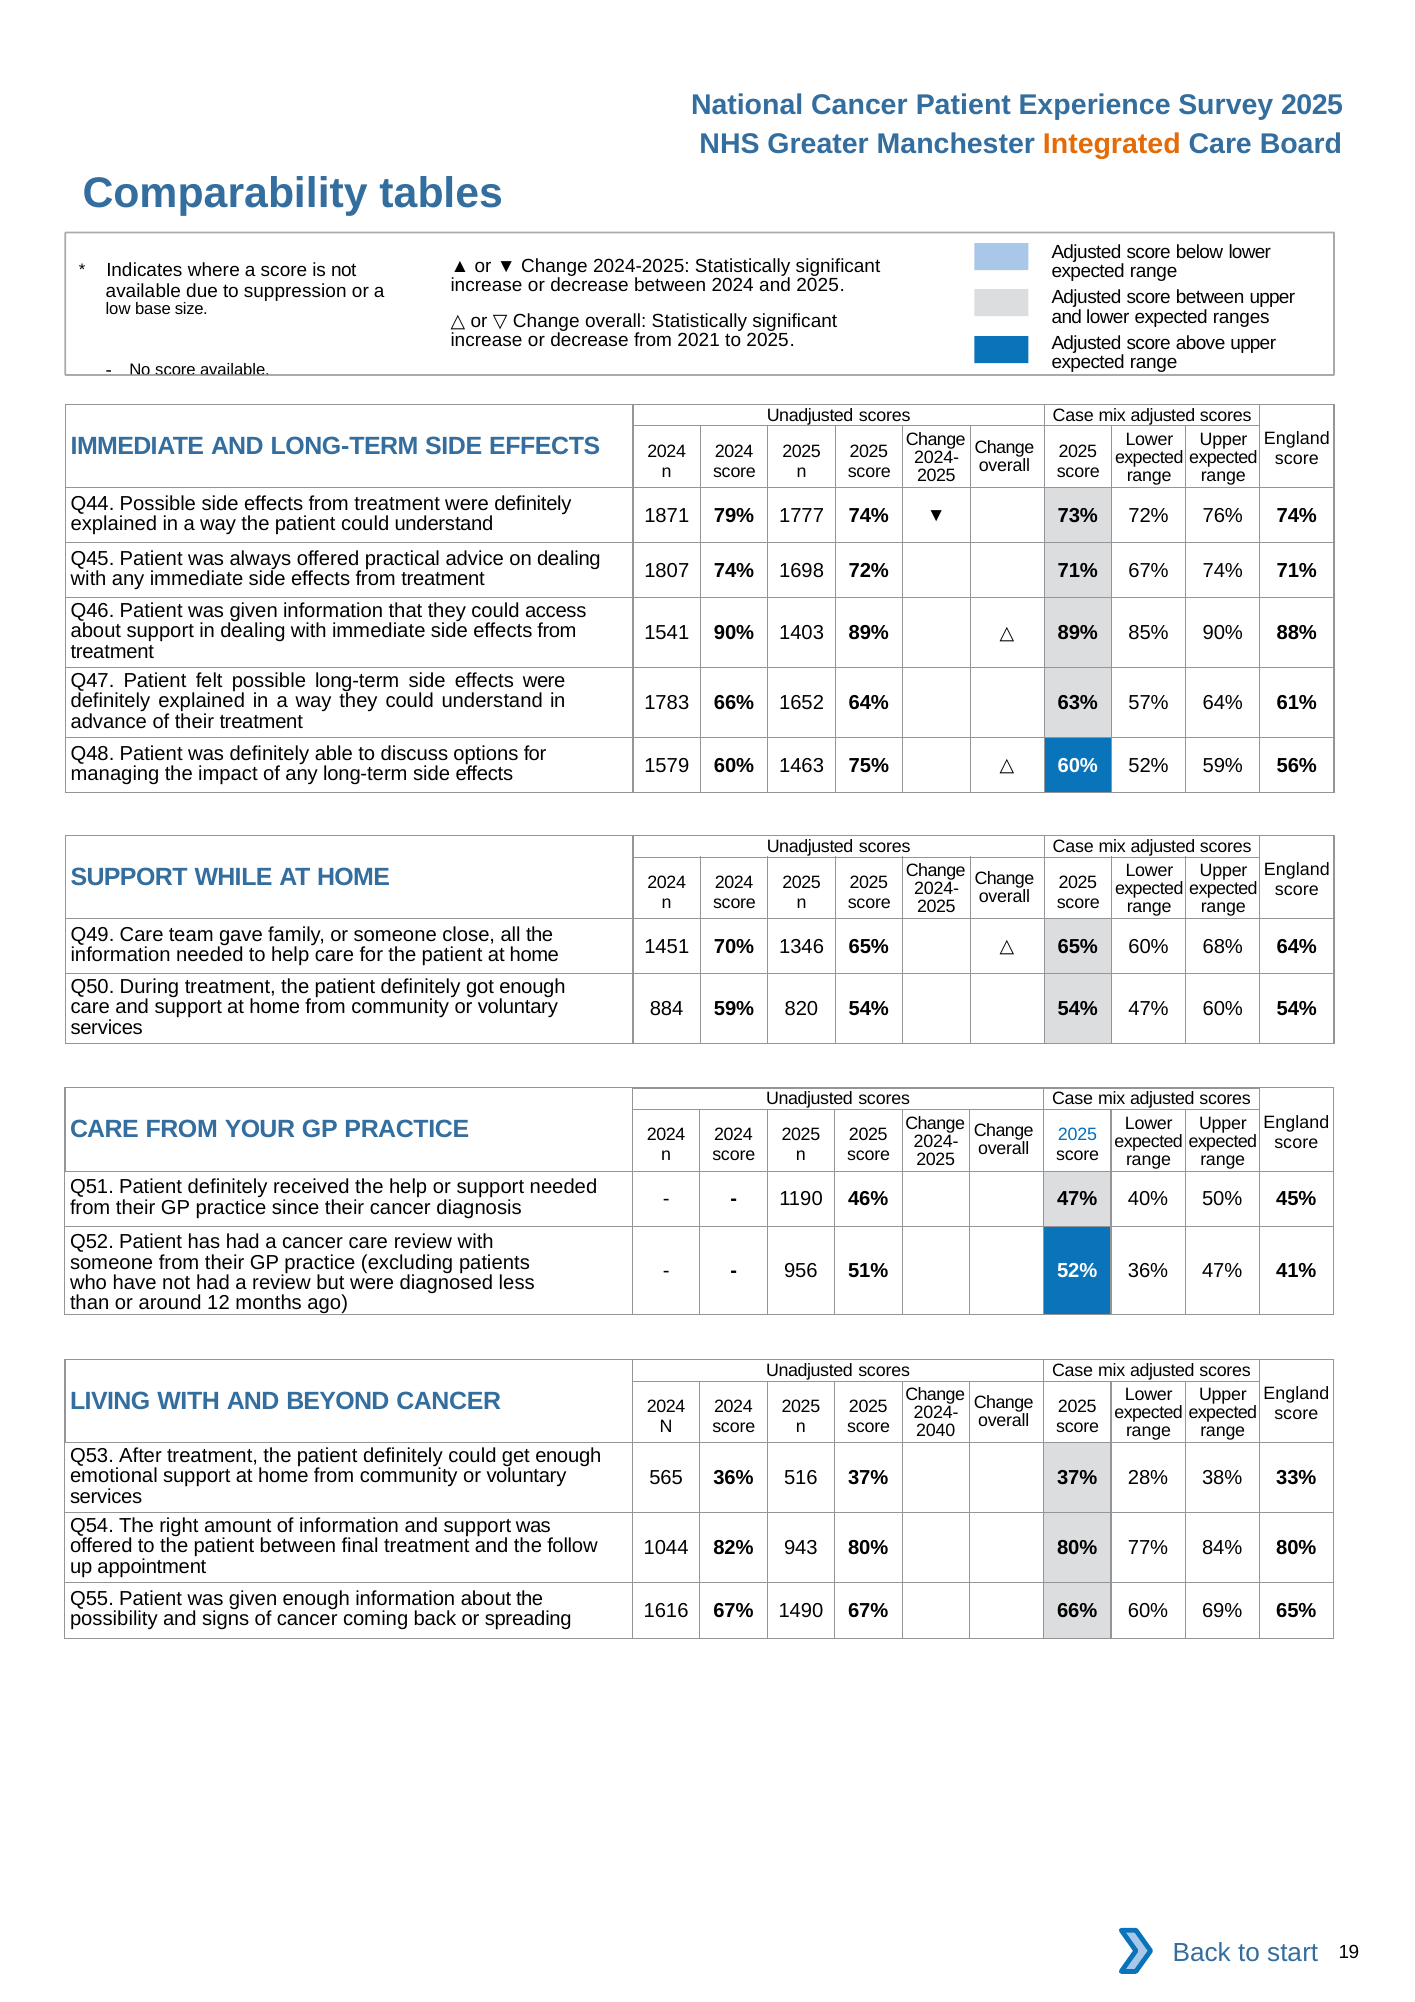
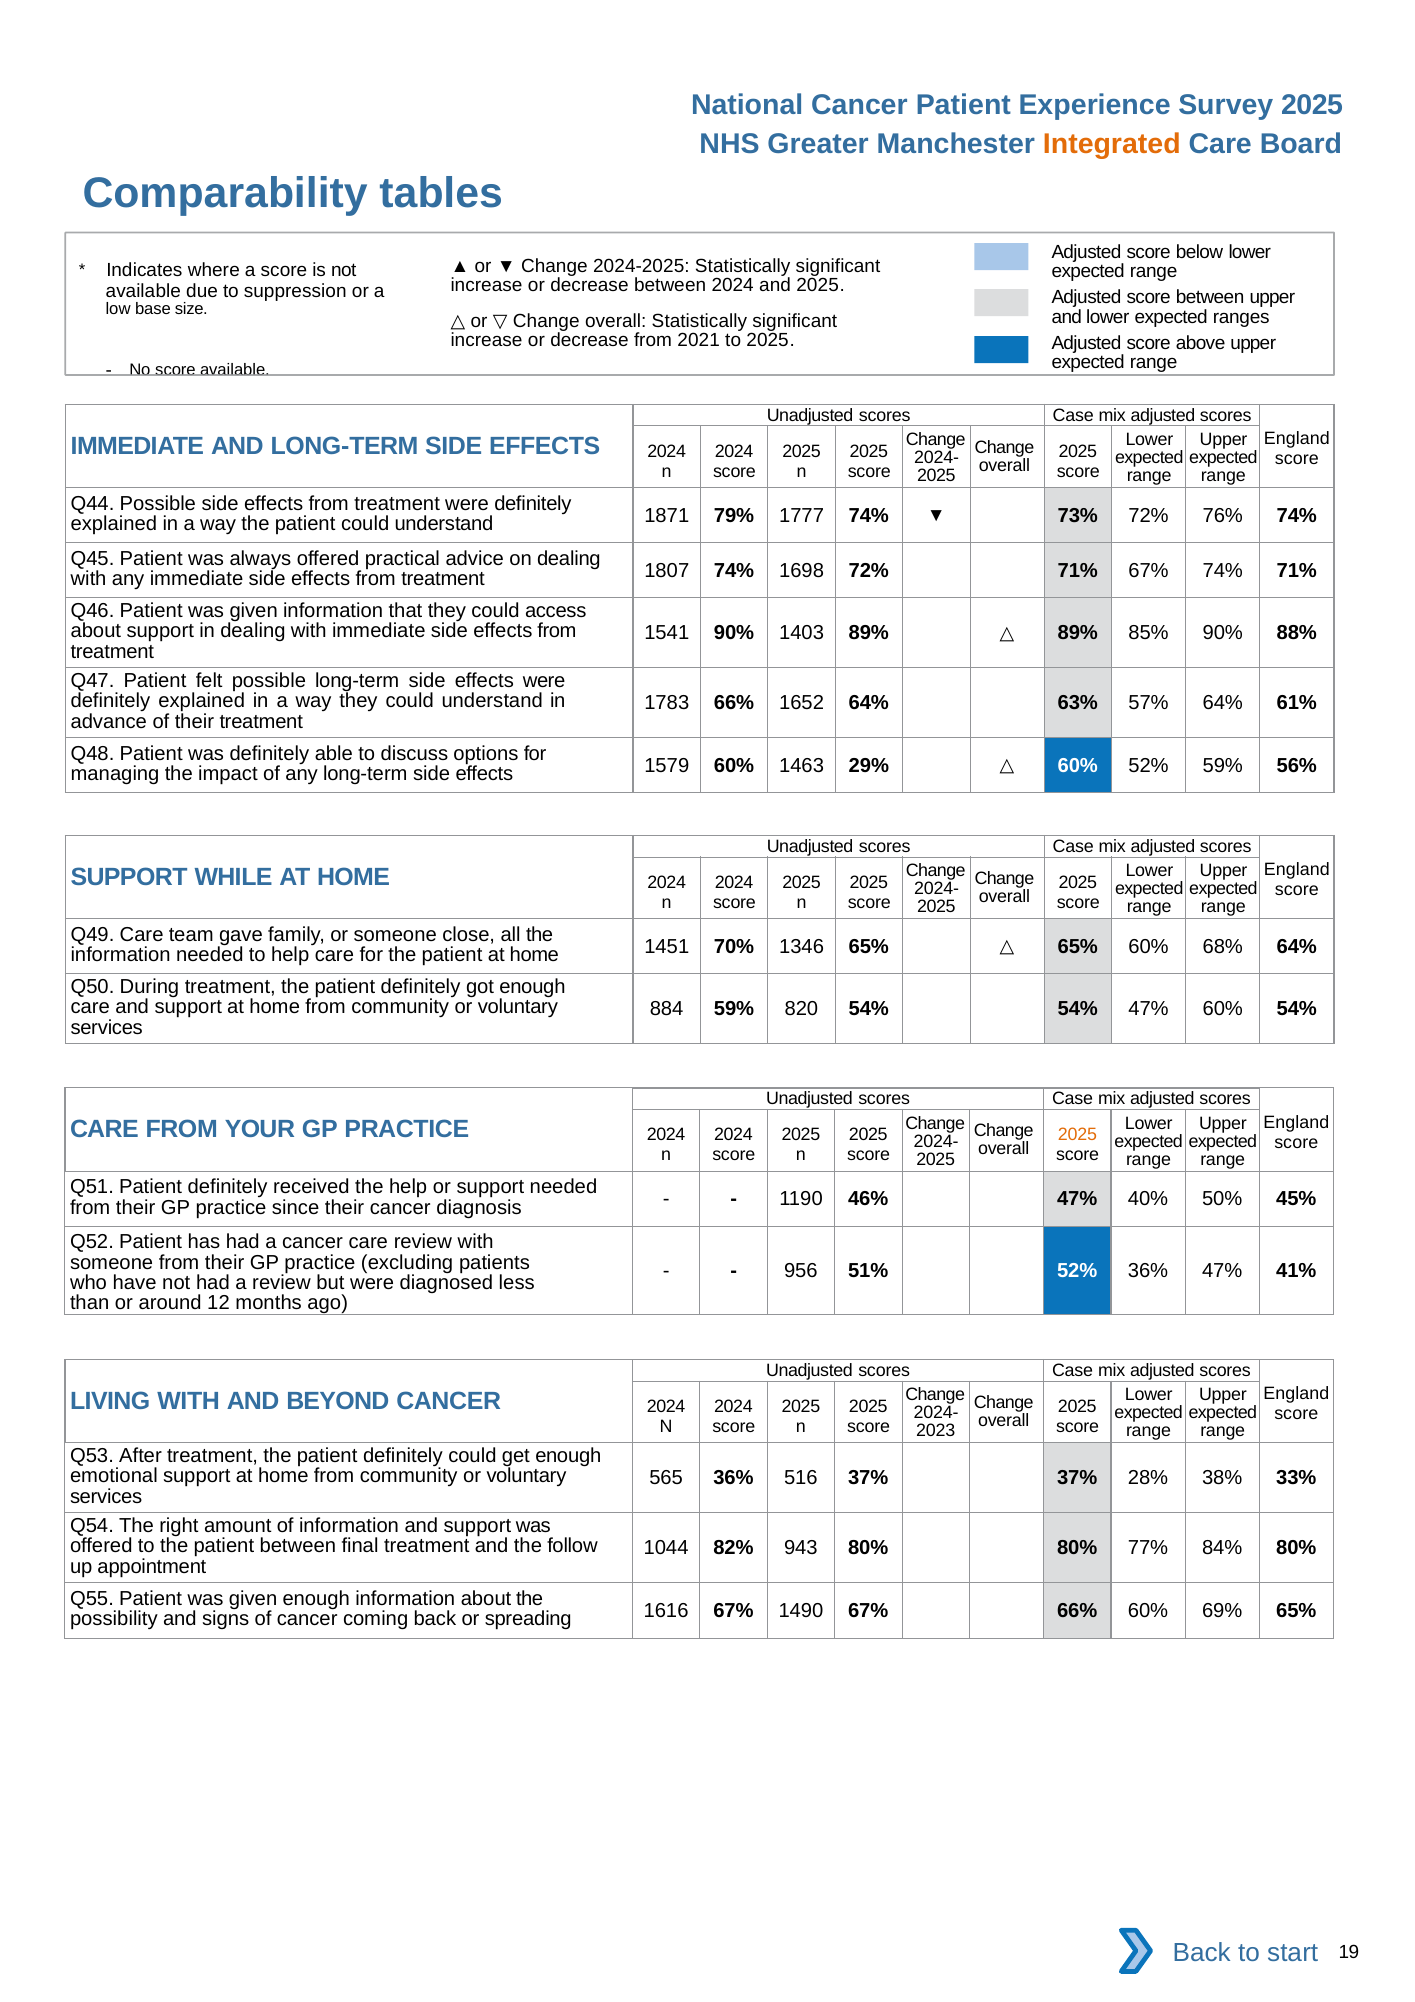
75%: 75% -> 29% (869, 766)
2025 colour: blue -> orange (1077, 1135)
2040: 2040 -> 2023 (936, 1431)
